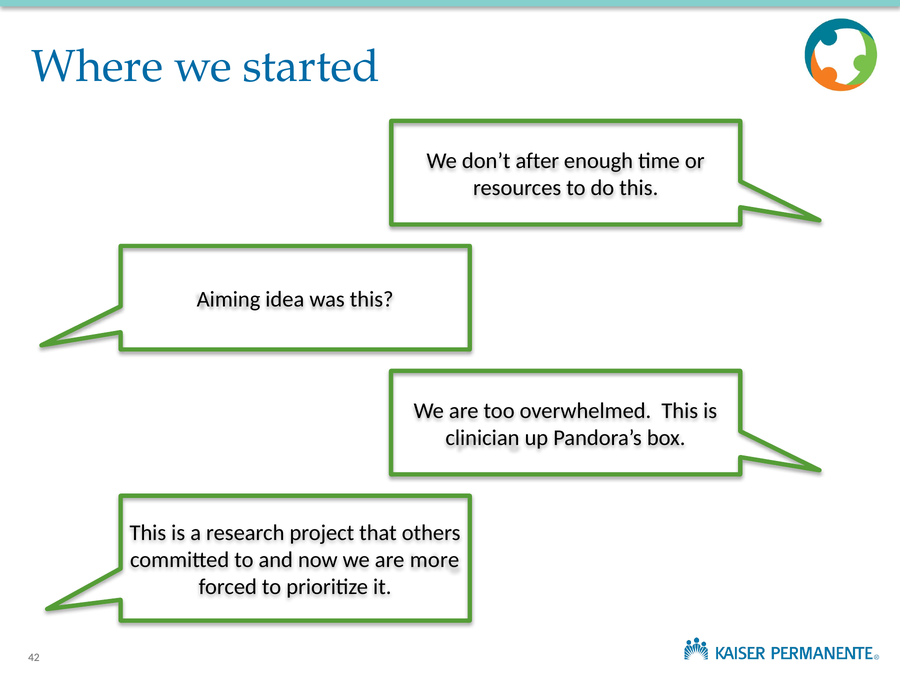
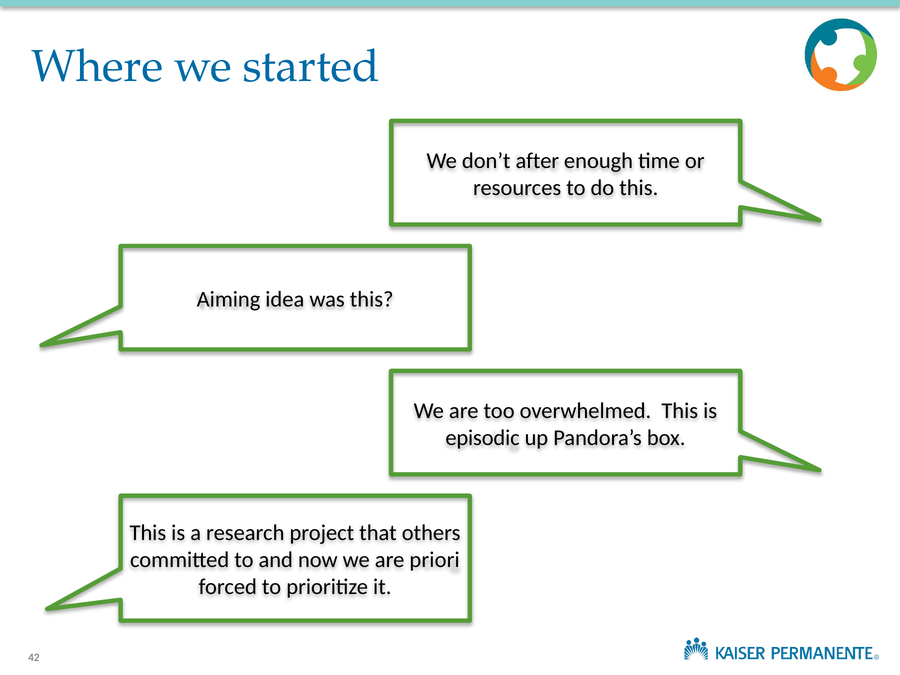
clinician: clinician -> episodic (483, 438)
more: more -> priori (435, 560)
